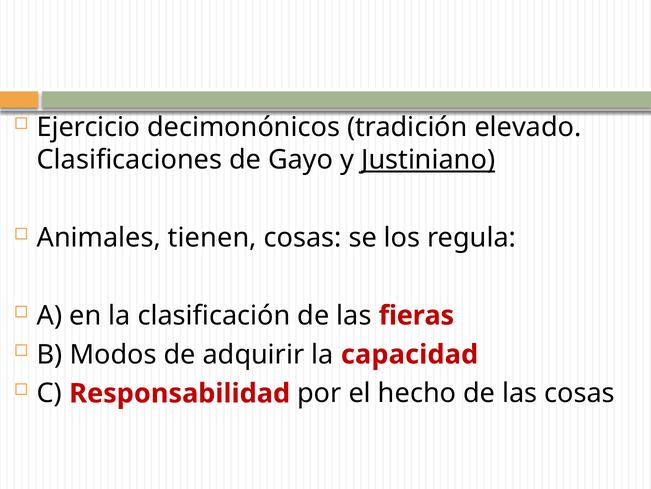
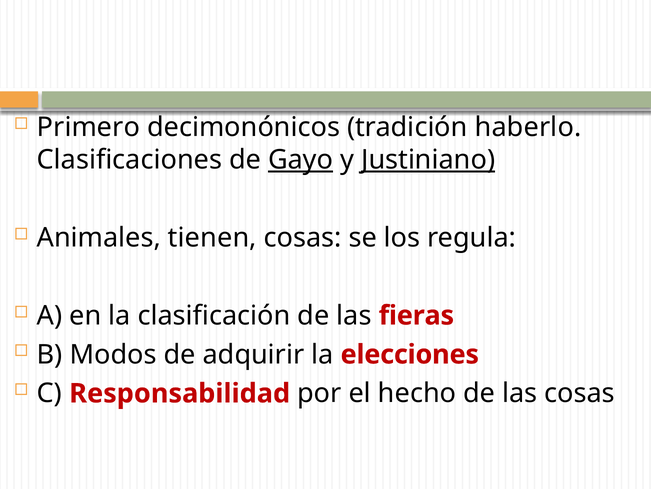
Ejercicio: Ejercicio -> Primero (88, 127)
elevado: elevado -> haberlo (528, 127)
Gayo underline: none -> present (301, 160)
capacidad: capacidad -> elecciones (410, 354)
